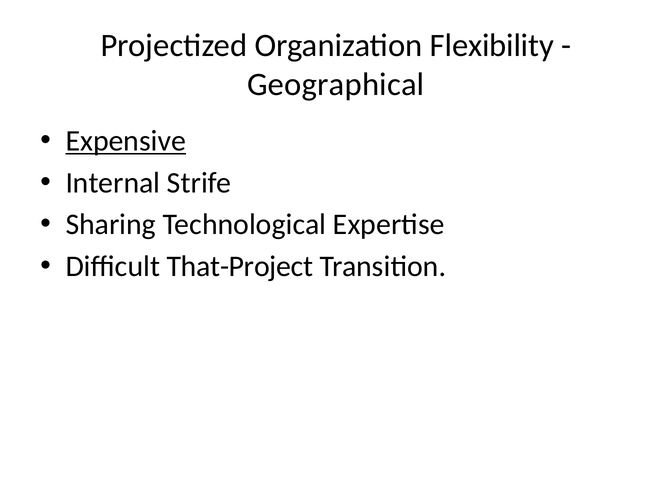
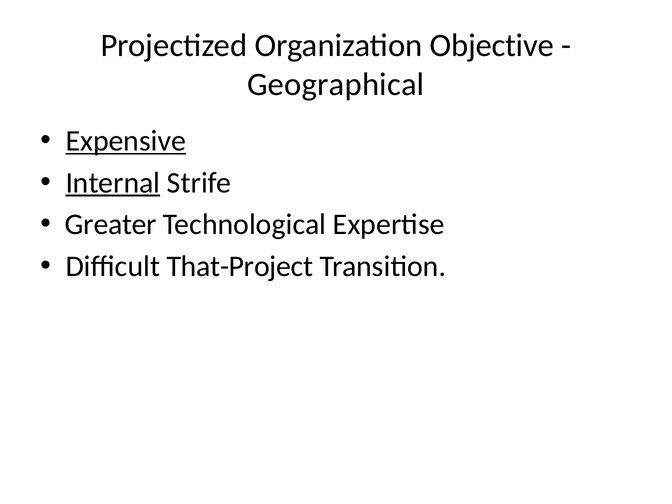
Flexibility: Flexibility -> Objective (492, 45)
Internal underline: none -> present (113, 183)
Sharing: Sharing -> Greater (111, 225)
